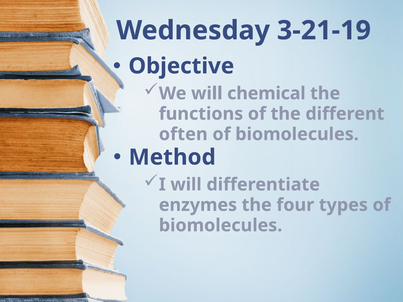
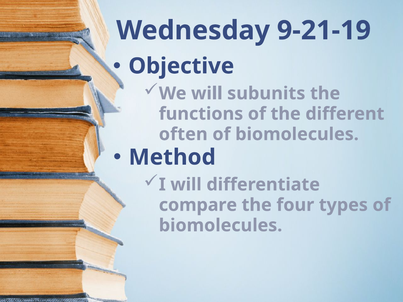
3-21-19: 3-21-19 -> 9-21-19 (324, 30)
chemical: chemical -> subunits (266, 93)
enzymes: enzymes -> compare (198, 205)
